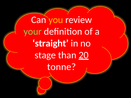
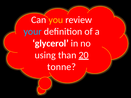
your colour: light green -> light blue (33, 32)
straight: straight -> glycerol (51, 43)
stage: stage -> using (45, 55)
